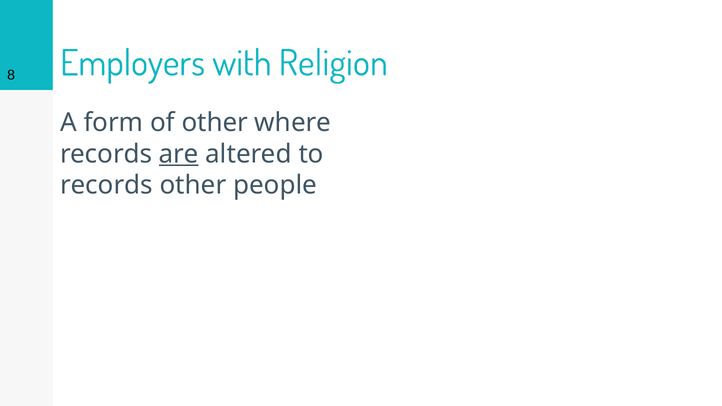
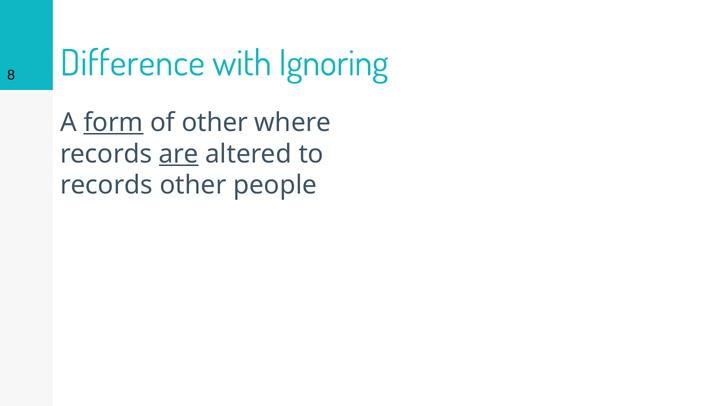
Employers: Employers -> Difference (132, 63)
Religion: Religion -> Ignoring (334, 63)
form underline: none -> present (113, 123)
